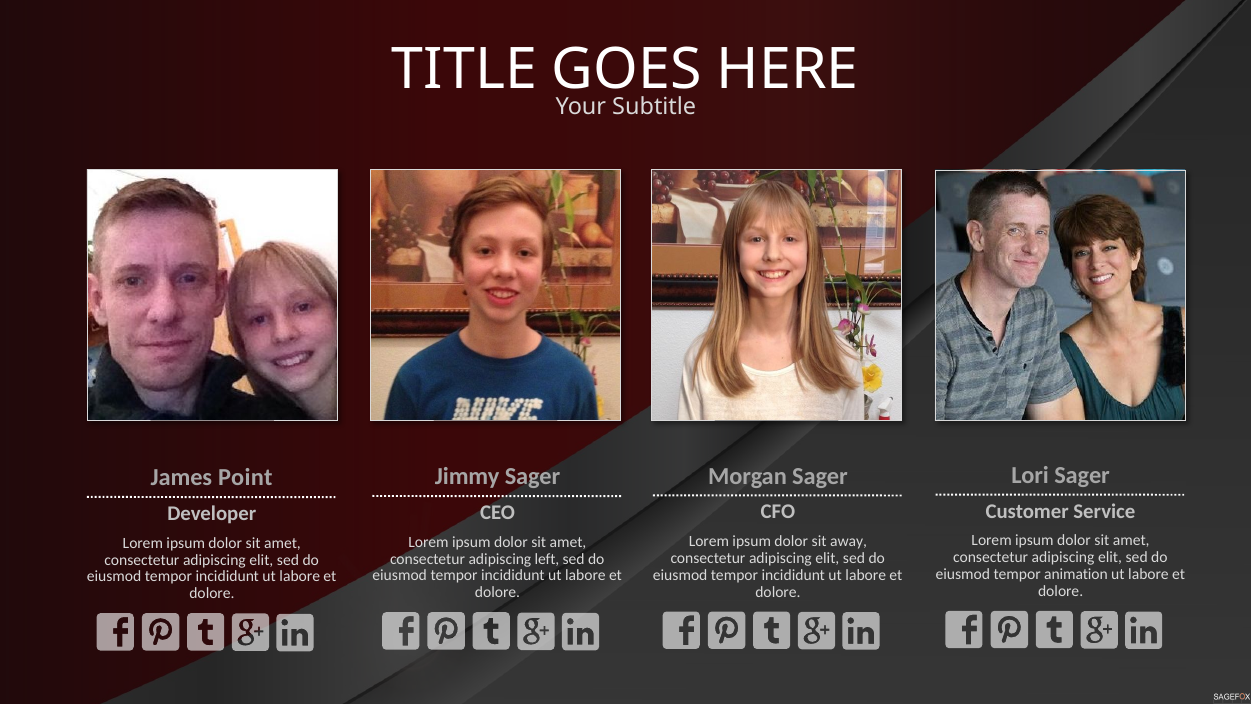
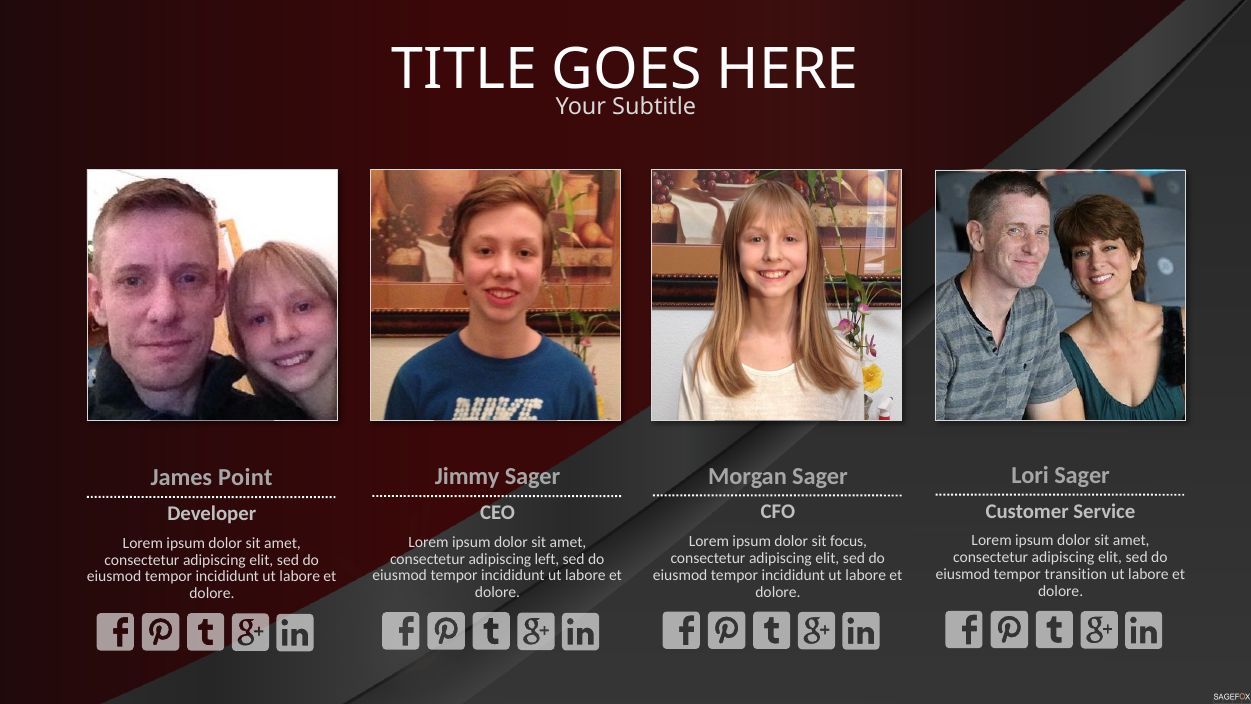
away: away -> focus (849, 541)
animation: animation -> transition (1076, 574)
